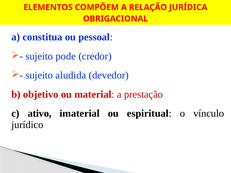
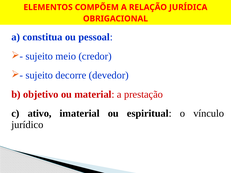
pode: pode -> meio (66, 56)
aludida: aludida -> decorre (71, 75)
